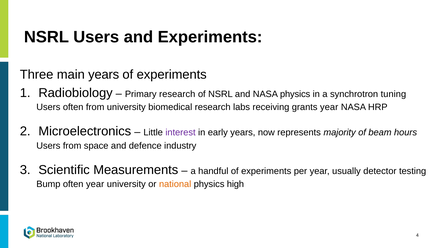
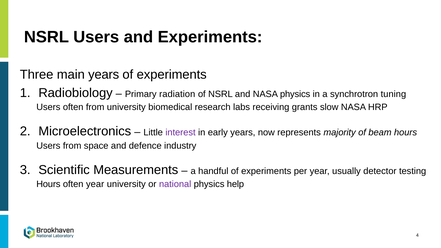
Primary research: research -> radiation (177, 94)
grants year: year -> slow (329, 107)
Bump: Bump -> Hours (48, 184)
national colour: orange -> purple (175, 184)
high: high -> help (235, 184)
